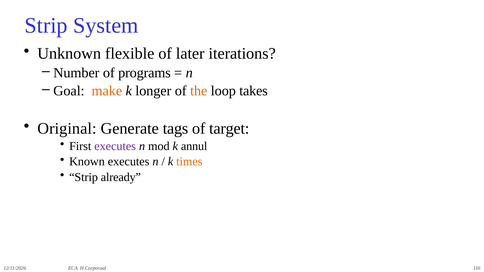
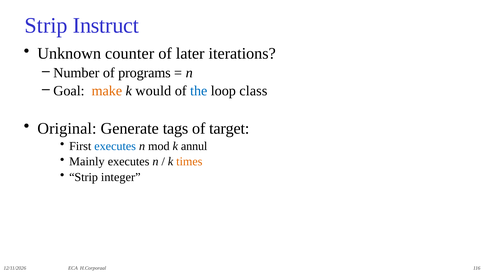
System: System -> Instruct (106, 26)
flexible: flexible -> counter (130, 54)
longer: longer -> would (153, 91)
the colour: orange -> blue (199, 91)
takes: takes -> class (253, 91)
executes colour: purple -> blue (115, 146)
Known: Known -> Mainly (87, 162)
already: already -> integer (121, 177)
